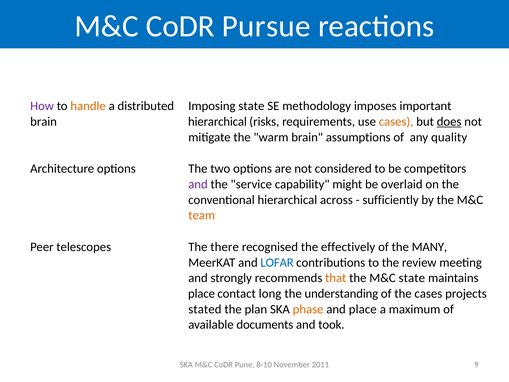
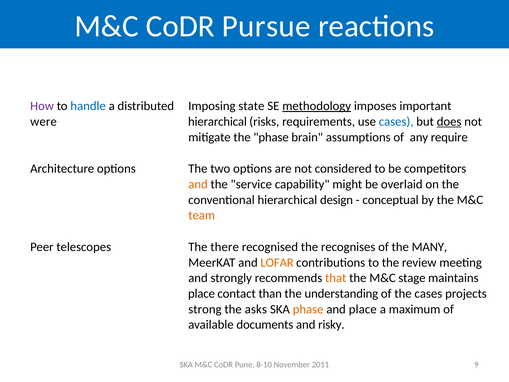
handle colour: orange -> blue (88, 106)
methodology underline: none -> present (317, 106)
brain: brain -> were (43, 122)
cases colour: orange -> blue (396, 122)
the warm: warm -> phase (271, 137)
quality: quality -> require (449, 137)
and colour: purple -> orange (198, 184)
across: across -> design (337, 200)
sufficiently: sufficiently -> conceptual (391, 200)
effectively: effectively -> recognises (348, 247)
LOFAR colour: blue -> orange (277, 262)
M&C state: state -> stage (412, 278)
long: long -> than (270, 293)
stated: stated -> strong (205, 309)
plan: plan -> asks (256, 309)
took: took -> risky (331, 325)
